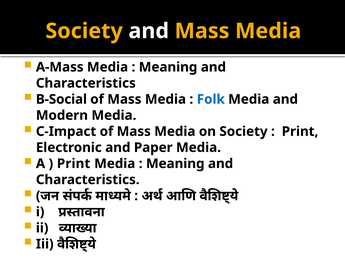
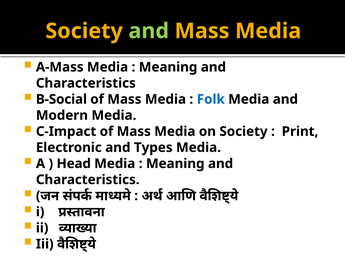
and colour: white -> light green (149, 31)
Paper: Paper -> Types (153, 147)
Print: Print -> Head (74, 163)
